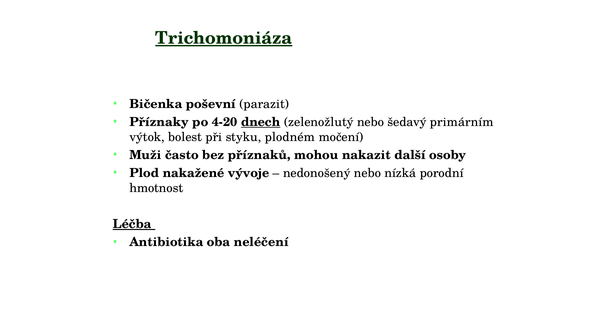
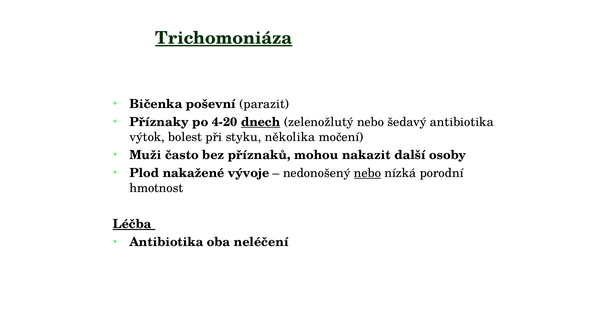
šedavý primárním: primárním -> antibiotika (462, 122)
plodném: plodném -> několika (290, 137)
nebo underline: none -> present (367, 173)
